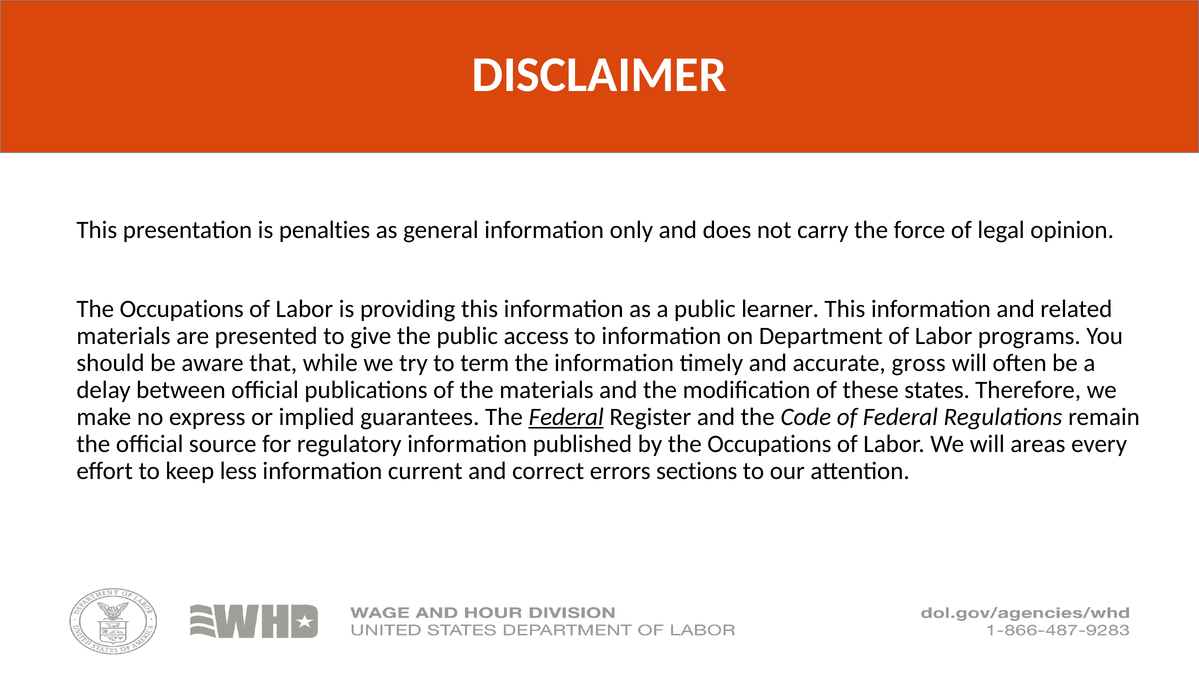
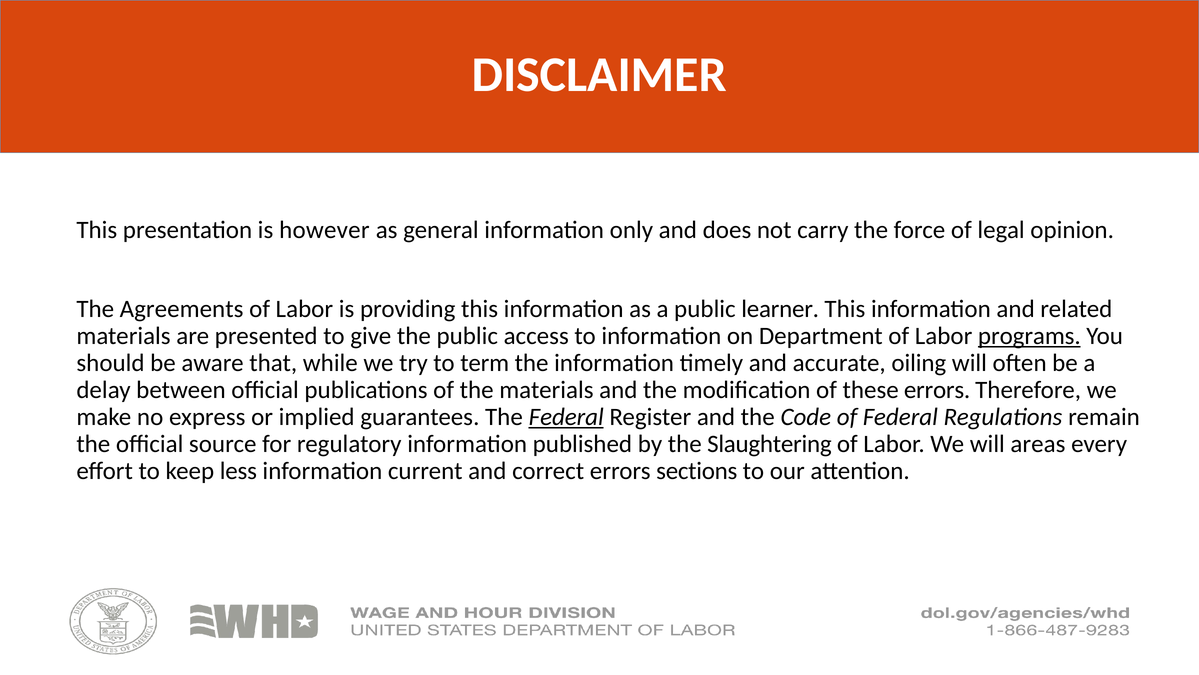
penalties: penalties -> however (324, 230)
Occupations: Occupations -> Agreements (182, 309)
programs underline: none -> present (1029, 336)
gross: gross -> oiling (919, 363)
these states: states -> errors (937, 390)
by the Occupations: Occupations -> Slaughtering (769, 444)
